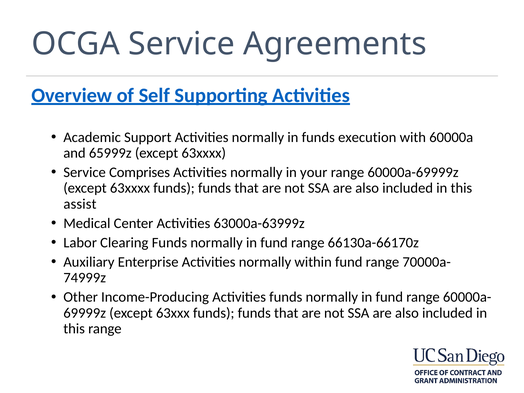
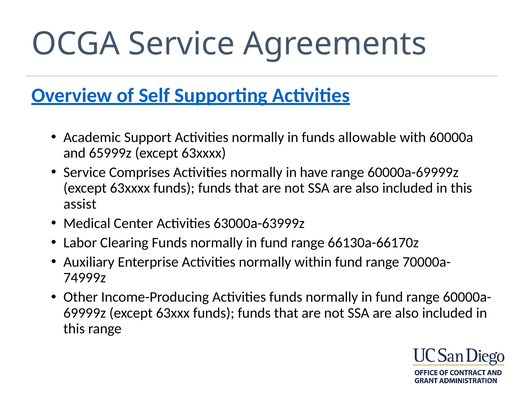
execution: execution -> allowable (367, 137)
your: your -> have (314, 172)
